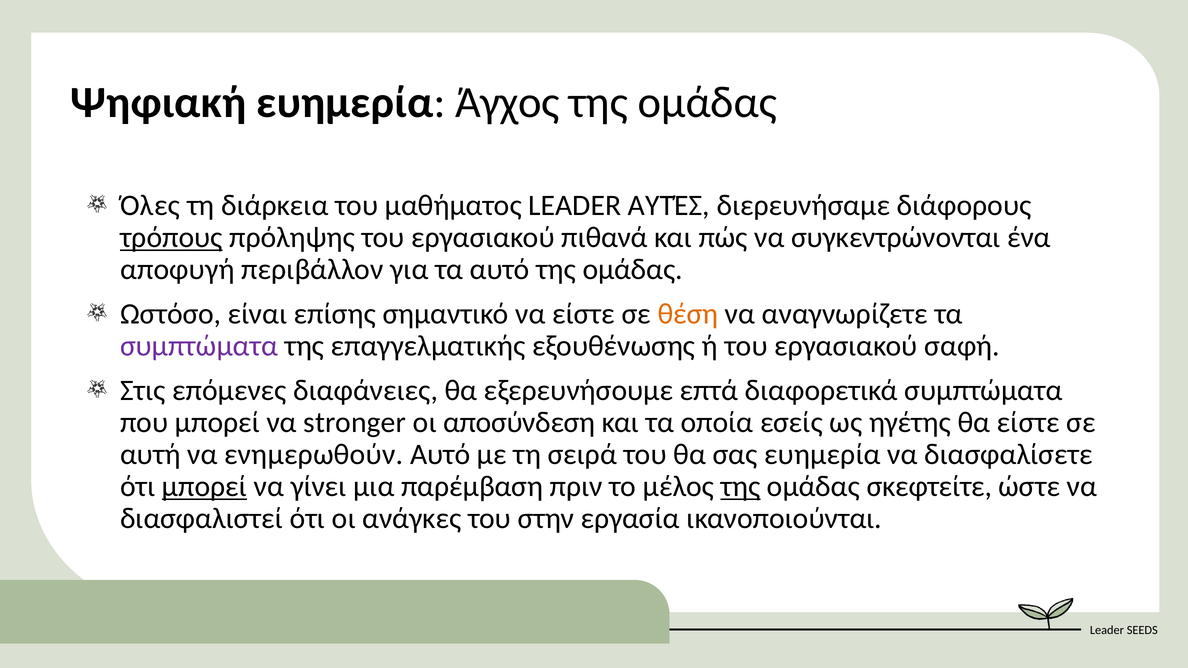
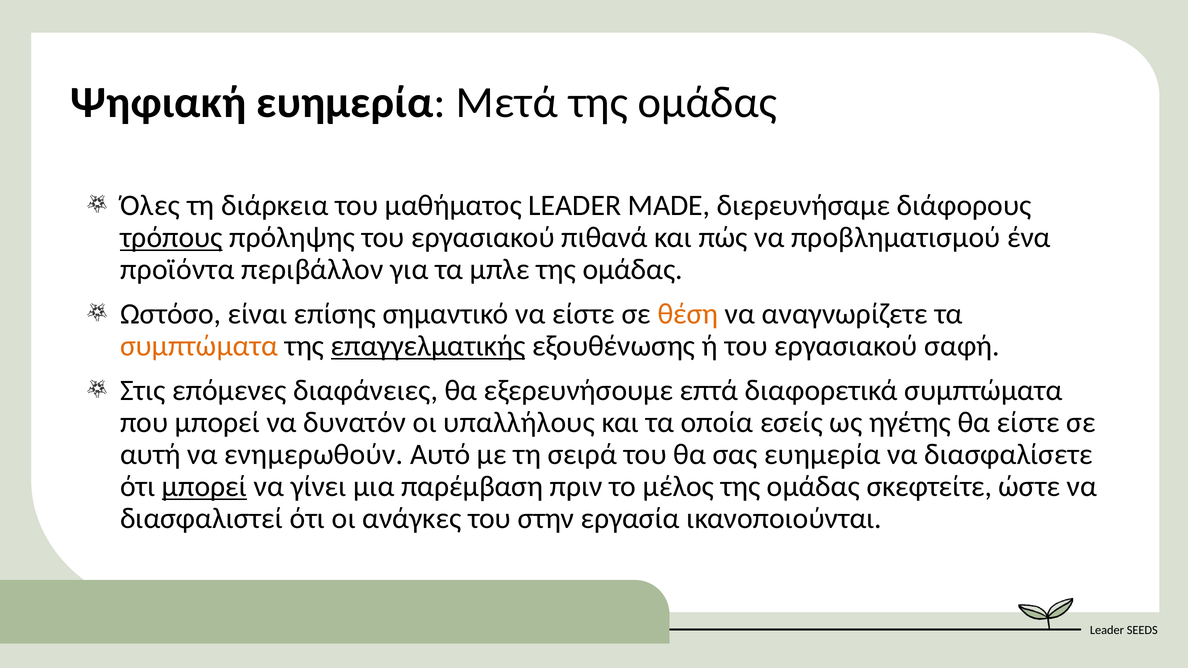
Άγχος: Άγχος -> Μετά (507, 102)
ΑΥΤΈΣ: ΑΥΤΈΣ -> MADE (669, 205)
συγκεντρώνονται: συγκεντρώνονται -> προβληματισμού (896, 237)
αποφυγή: αποφυγή -> προϊόντα (177, 270)
τα αυτό: αυτό -> μπλε (500, 270)
συμπτώματα colour: purple -> orange (199, 346)
επαγγελματικής underline: none -> present (428, 346)
stronger: stronger -> δυνατόν (355, 423)
αποσύνδεση: αποσύνδεση -> υπαλλήλους (519, 423)
της underline: present -> none (740, 487)
